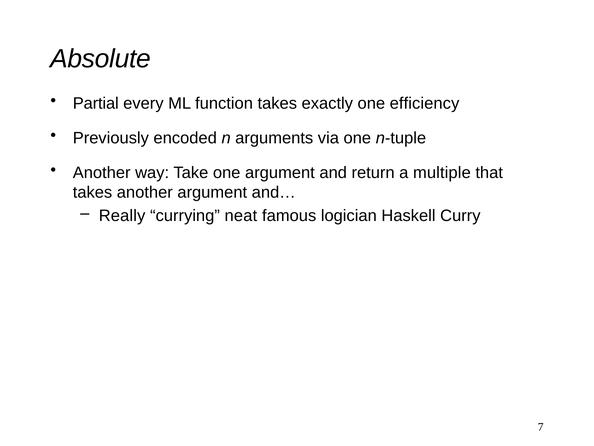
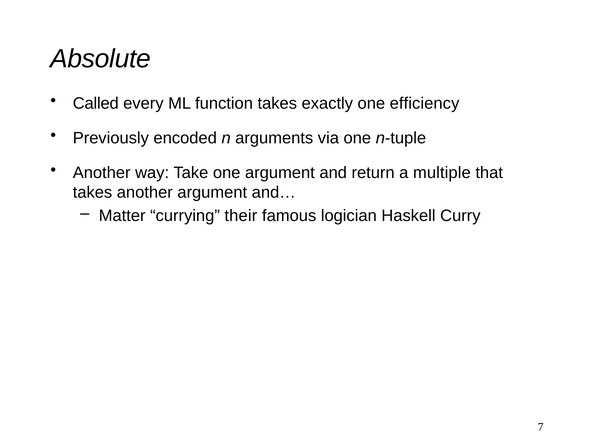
Partial: Partial -> Called (96, 103)
Really: Really -> Matter (122, 215)
neat: neat -> their (241, 215)
